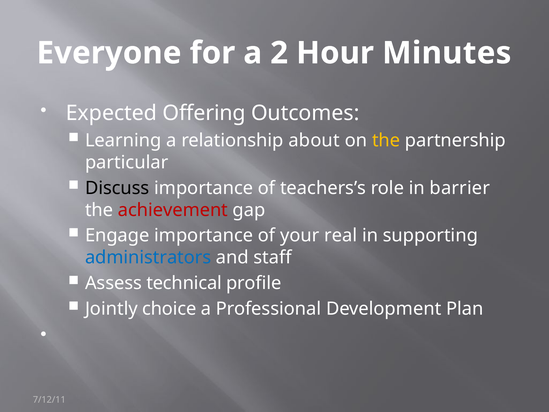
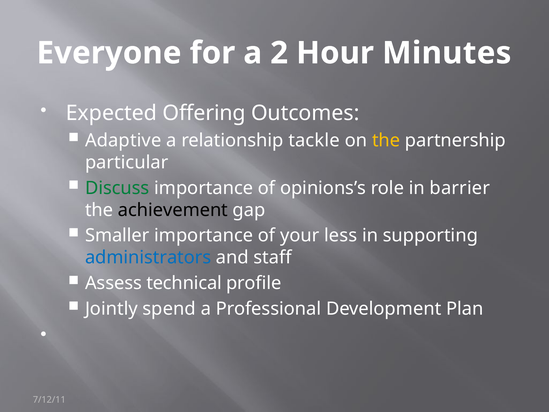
Learning: Learning -> Adaptive (123, 140)
about: about -> tackle (314, 140)
Discuss colour: black -> green (117, 188)
teachers’s: teachers’s -> opinions’s (323, 188)
achievement colour: red -> black (173, 210)
Engage: Engage -> Smaller (117, 235)
real: real -> less (341, 235)
choice: choice -> spend (169, 309)
